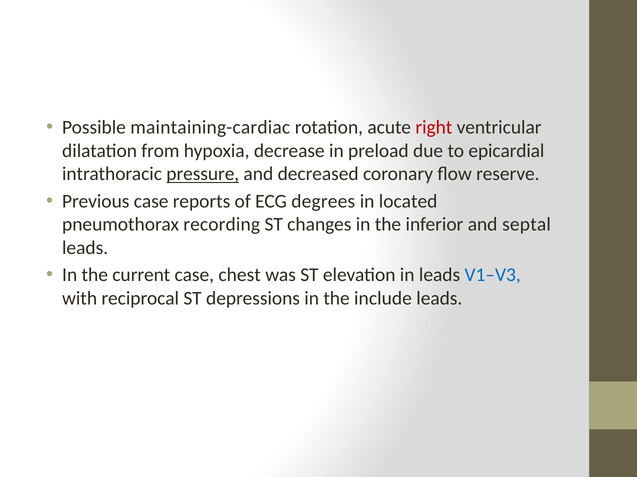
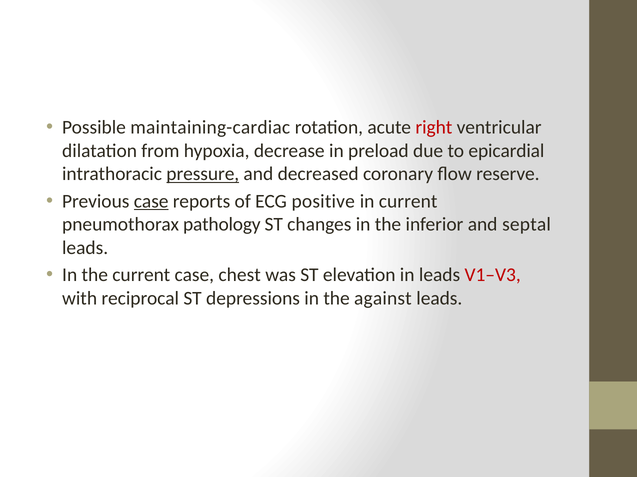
case underline: none -> present (151, 202)
degrees: degrees -> positive (323, 202)
in located: located -> current (408, 202)
recording: recording -> pathology (222, 225)
V1–V3 colour: blue -> red (493, 275)
include: include -> against (383, 299)
